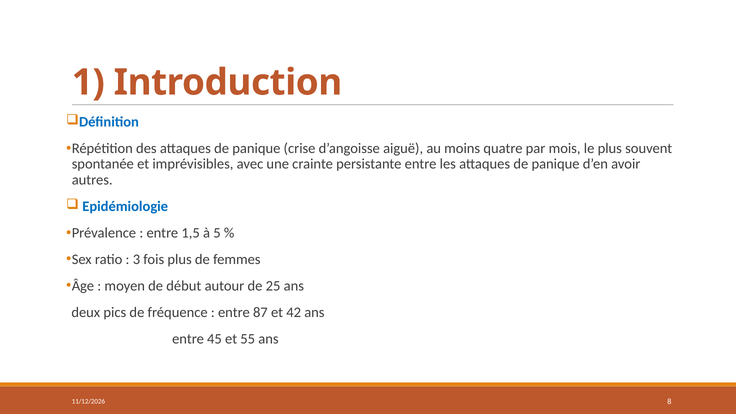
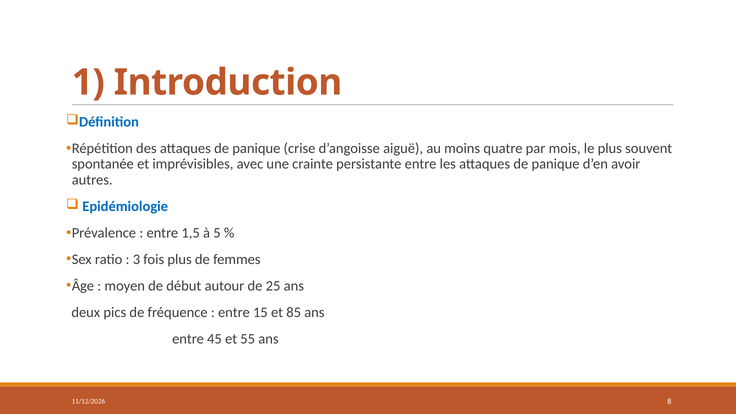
87: 87 -> 15 (260, 312)
42: 42 -> 85 (294, 312)
